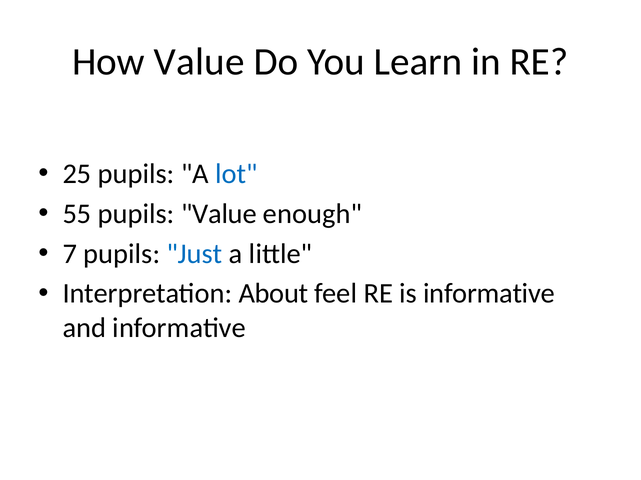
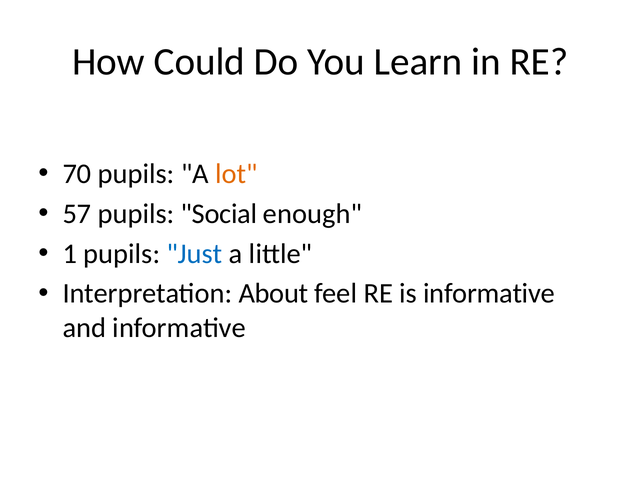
How Value: Value -> Could (199, 62)
25: 25 -> 70 (77, 174)
lot colour: blue -> orange (237, 174)
55: 55 -> 57 (77, 214)
pupils Value: Value -> Social (219, 214)
7: 7 -> 1 (70, 254)
